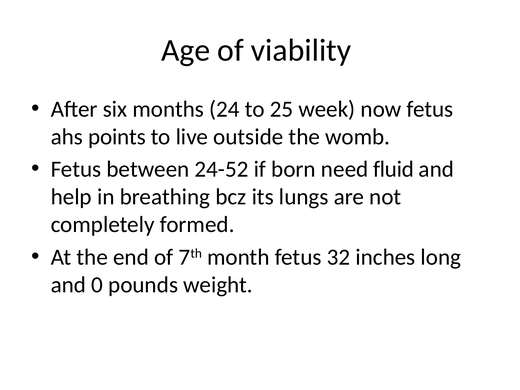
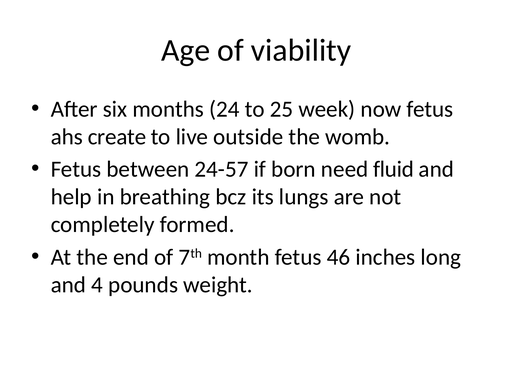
points: points -> create (117, 137)
24-52: 24-52 -> 24-57 (221, 169)
32: 32 -> 46 (339, 257)
0: 0 -> 4 (97, 285)
